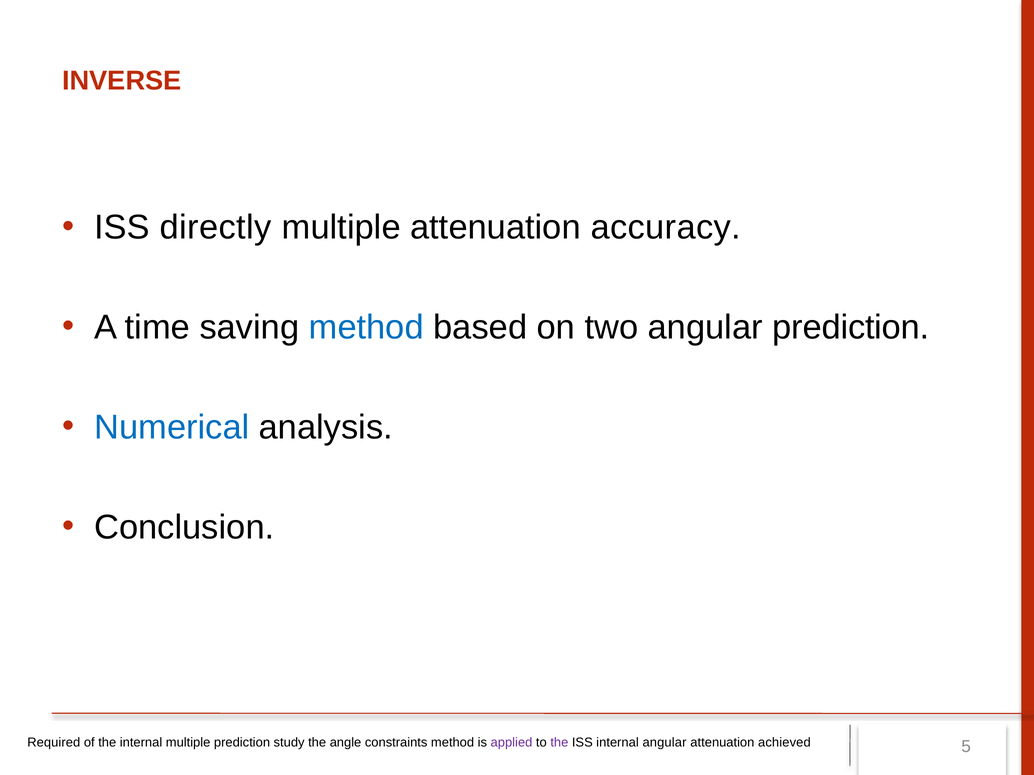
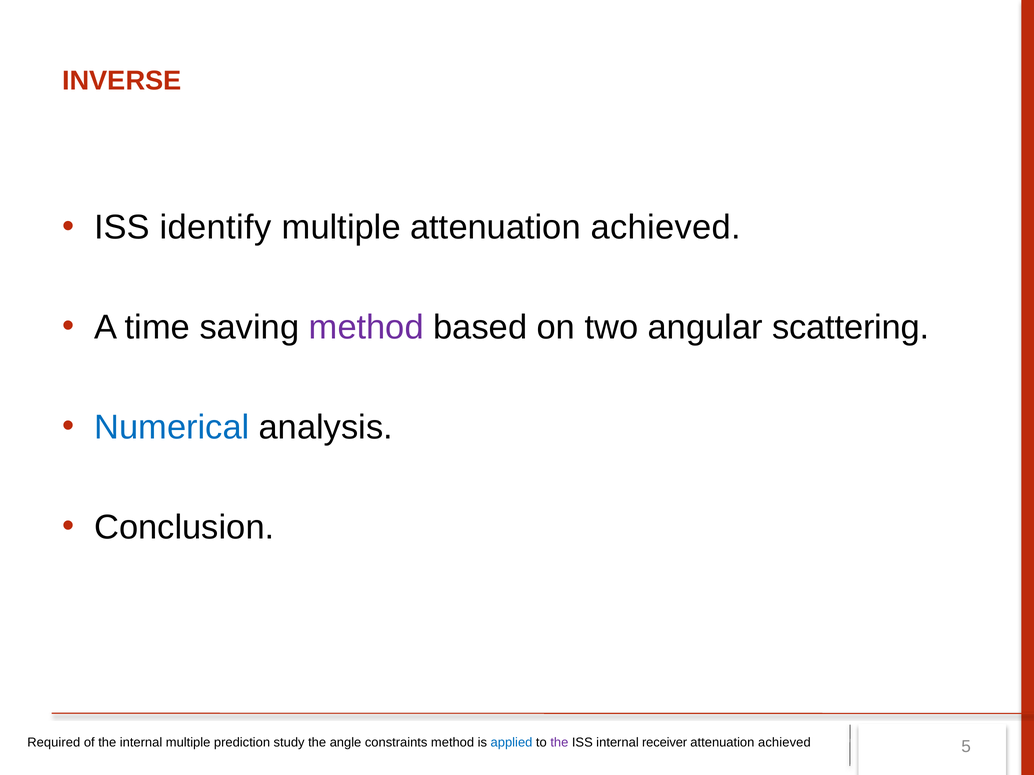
directly: directly -> identify (216, 228)
multiple attenuation accuracy: accuracy -> achieved (666, 228)
method colour: blue -> purple (366, 328)
angular prediction: prediction -> scattering (851, 328)
applied colour: purple -> blue (511, 743)
internal angular: angular -> receiver (665, 743)
